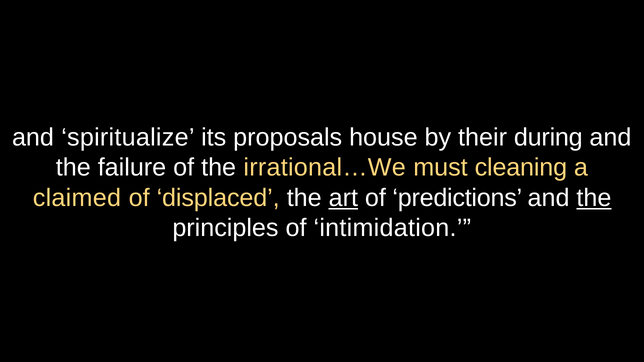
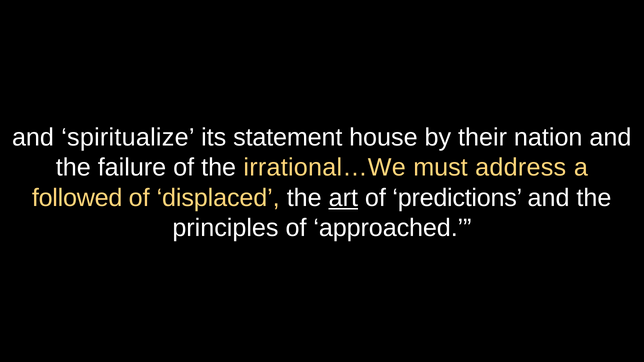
proposals: proposals -> statement (288, 138)
during: during -> nation (548, 138)
cleaning: cleaning -> address (521, 168)
claimed: claimed -> followed (77, 198)
the underline: present -> none (594, 198)
intimidation: intimidation -> approached (392, 228)
